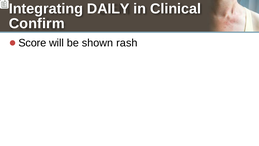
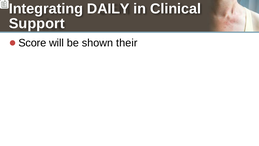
Confirm: Confirm -> Support (37, 23)
rash: rash -> their (127, 43)
